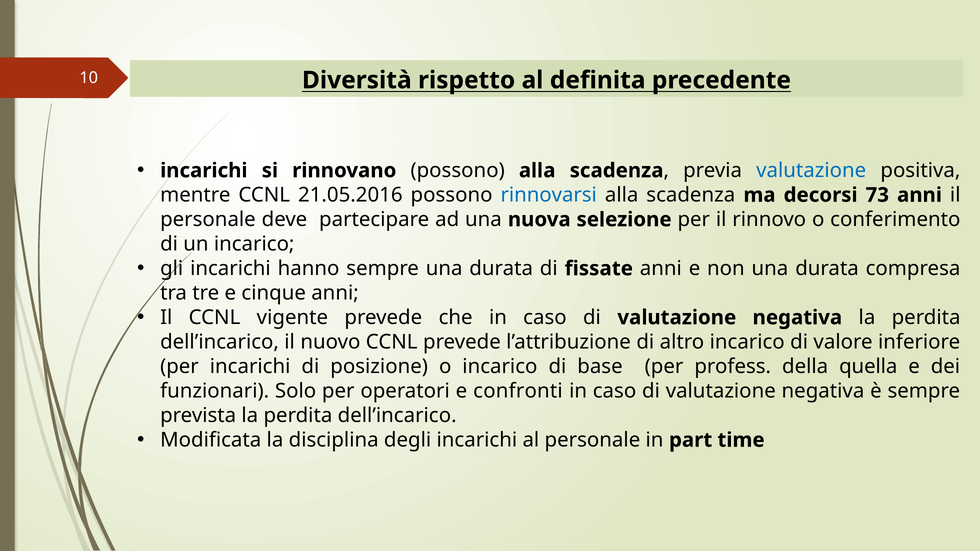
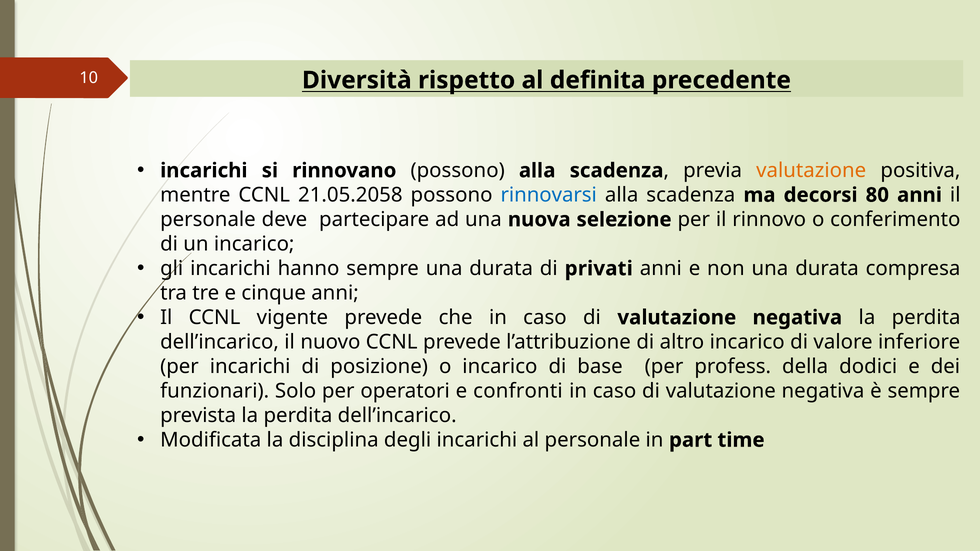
valutazione colour: blue -> orange (811, 171)
21.05.2016: 21.05.2016 -> 21.05.2058 (350, 195)
73: 73 -> 80 (877, 195)
fissate: fissate -> privati (599, 269)
quella: quella -> dodici (868, 367)
